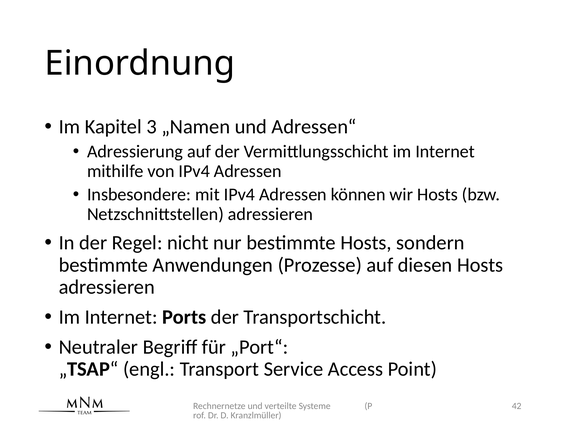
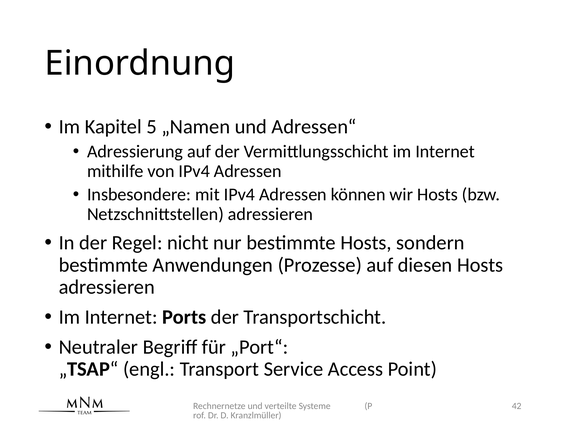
3: 3 -> 5 (152, 127)
